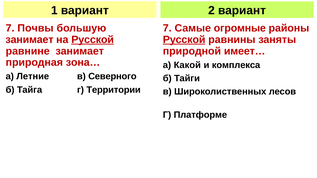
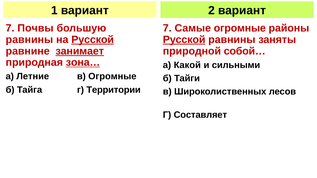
занимает: занимает -> равнины (29, 40)
занимает underline: none -> present (80, 51)
имеет…: имеет… -> собой… (245, 51)
зона… underline: none -> present (83, 63)
комплекса: комплекса -> сильными (236, 65)
в Северного: Северного -> Огромные (112, 77)
Платформе: Платформе -> Составляет (200, 115)
